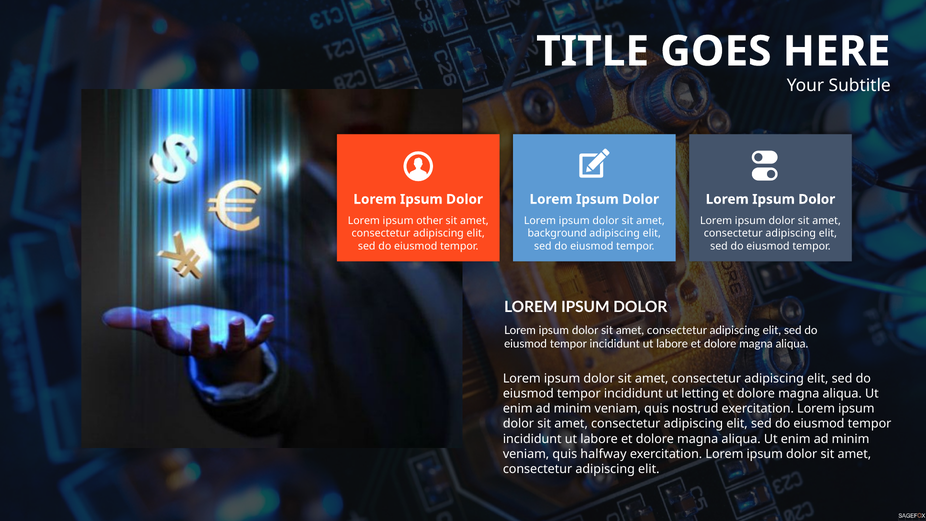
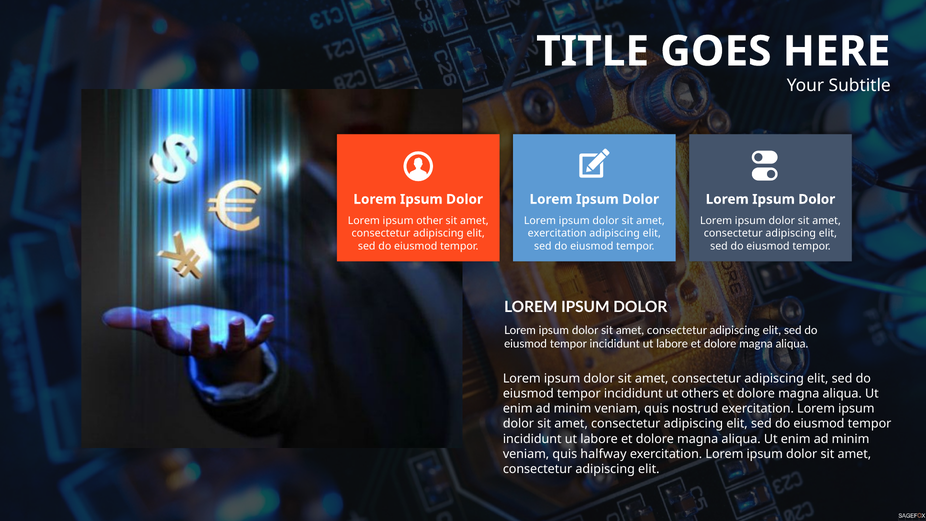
background: background -> exercitation (557, 233)
letting: letting -> others (700, 394)
